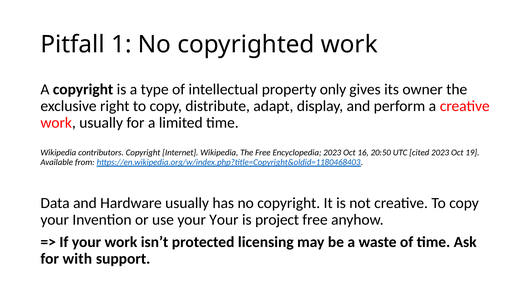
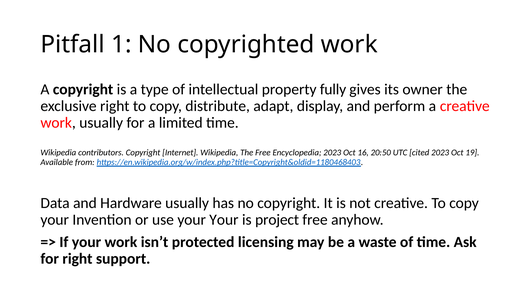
only: only -> fully (333, 90)
for with: with -> right (77, 259)
